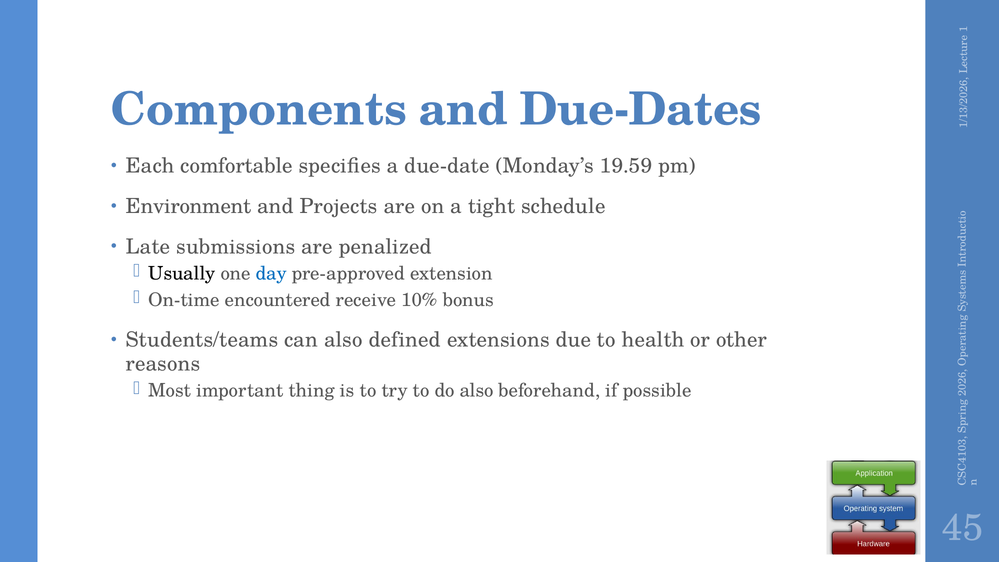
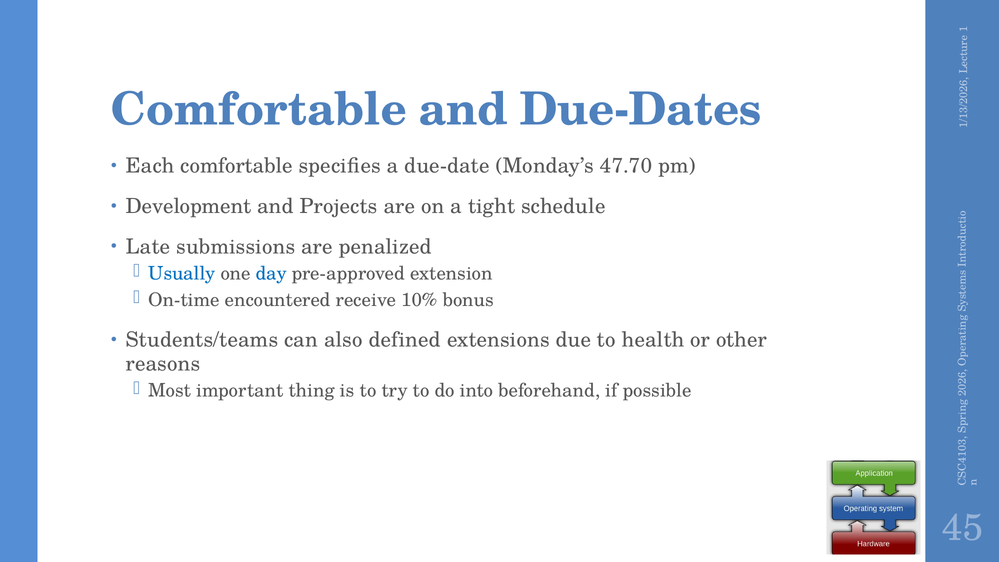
Components: Components -> Comfortable (259, 110)
19.59: 19.59 -> 47.70 (626, 166)
Environment: Environment -> Development (189, 206)
Usually colour: black -> blue (182, 273)
do also: also -> into (477, 391)
